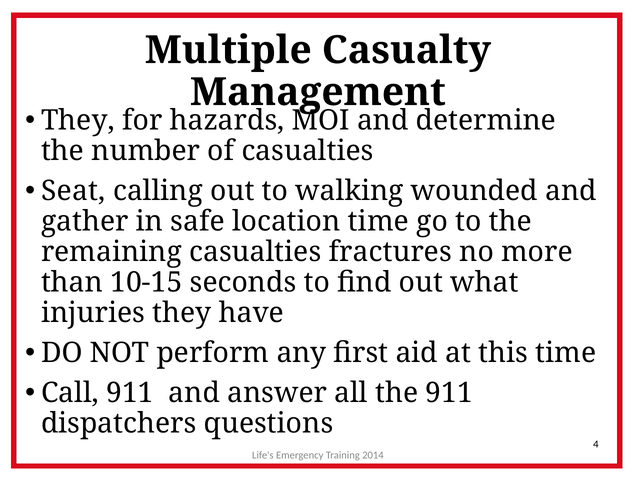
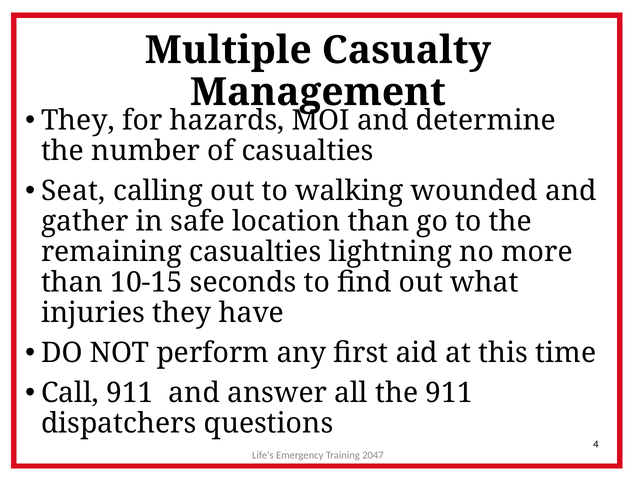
location time: time -> than (379, 221)
fractures: fractures -> lightning (390, 252)
2014: 2014 -> 2047 (373, 455)
